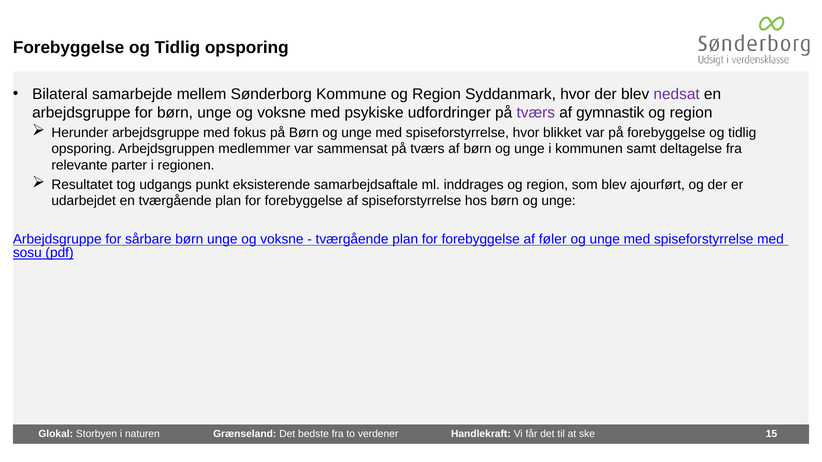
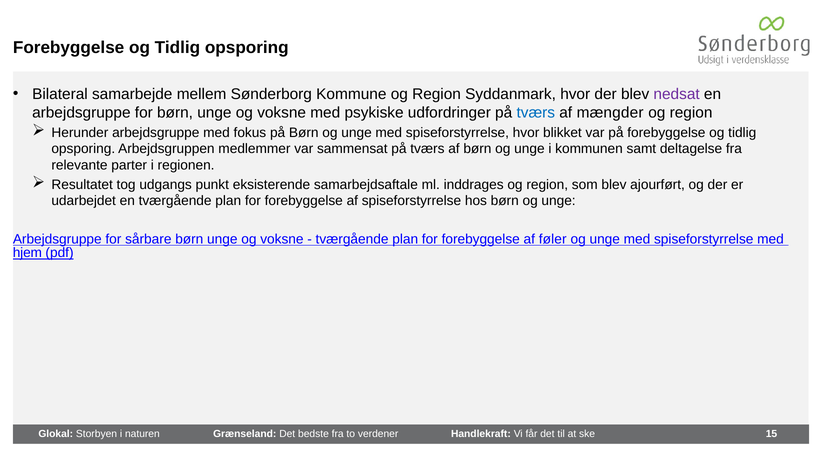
tværs colour: purple -> blue (536, 113)
gymnastik: gymnastik -> mængder (610, 113)
sosu: sosu -> hjem (27, 253)
